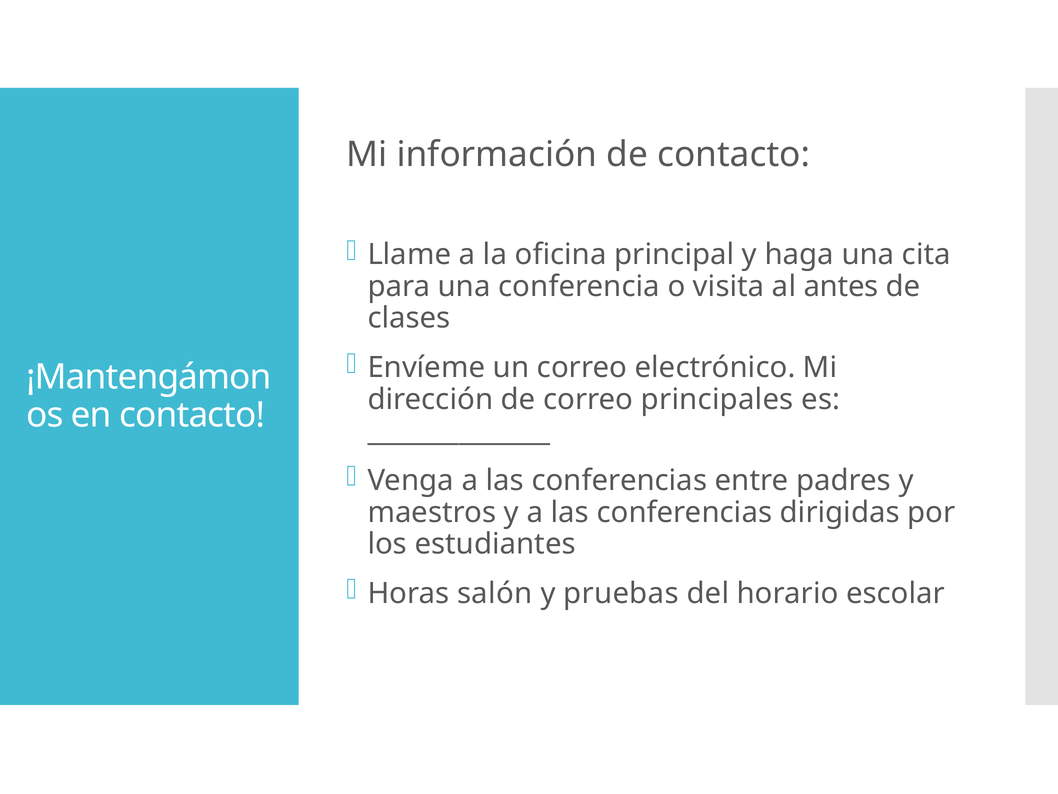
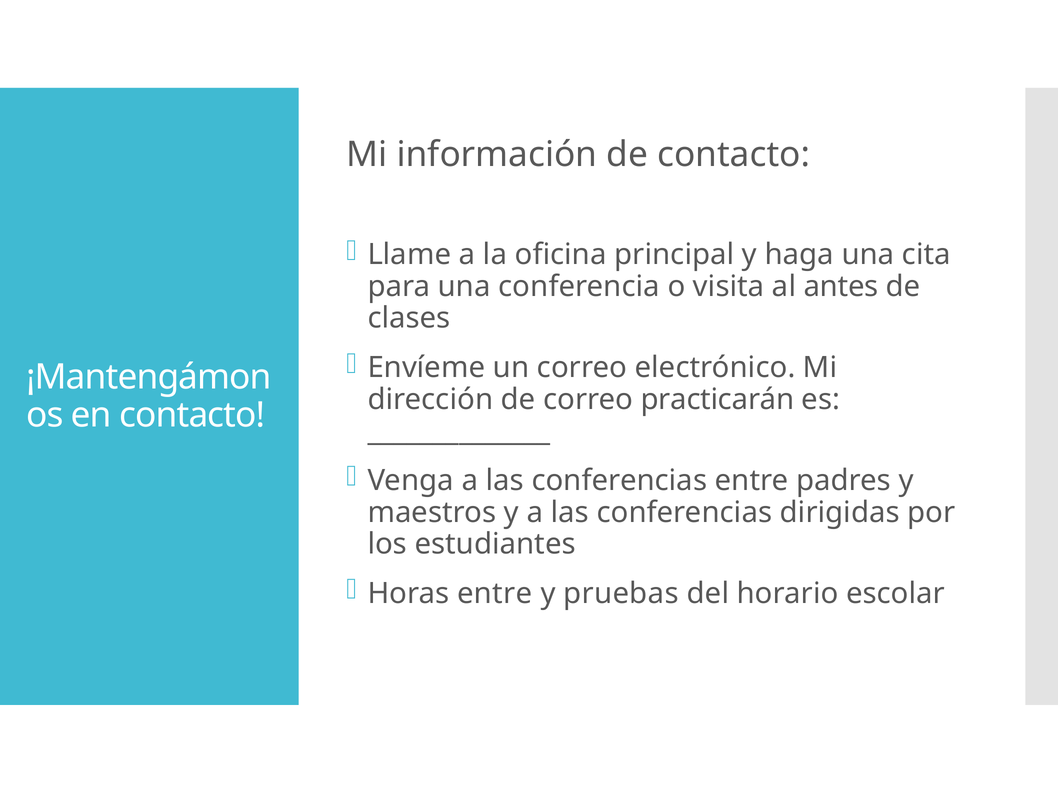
principales: principales -> practicarán (717, 399)
Horas salón: salón -> entre (495, 593)
